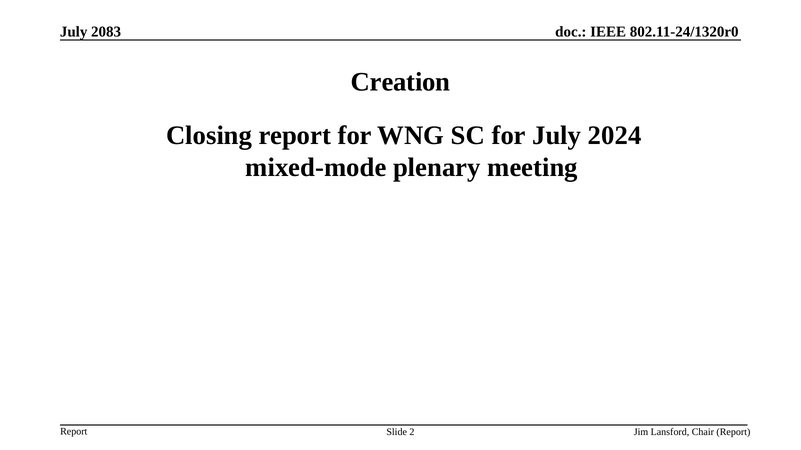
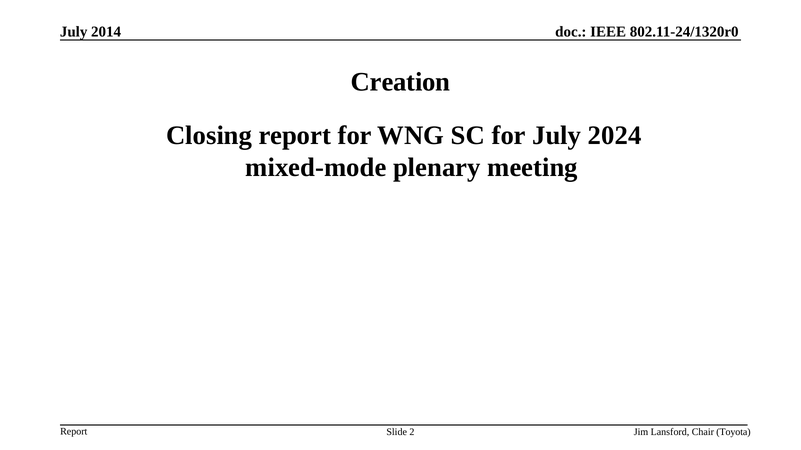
2083: 2083 -> 2014 (106, 32)
Chair Report: Report -> Toyota (733, 433)
